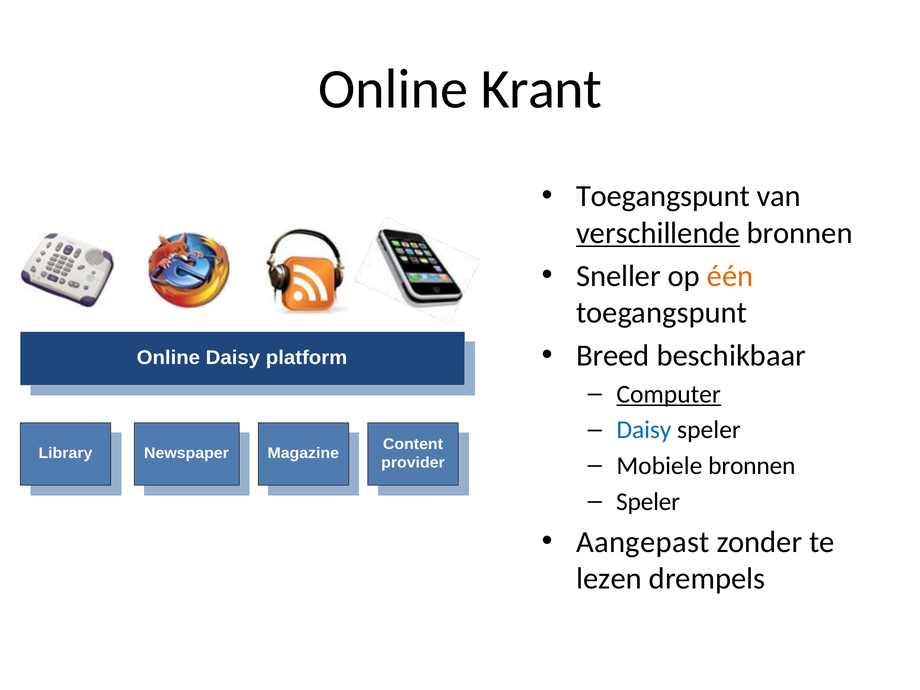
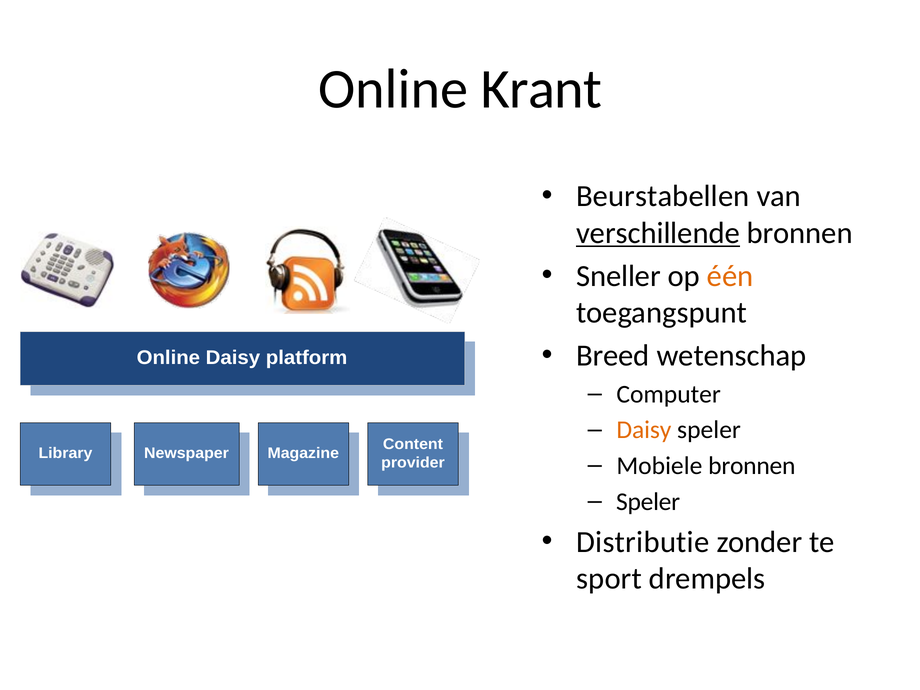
Toegangspunt: Toegangspunt -> Beurstabellen (663, 196)
beschikbaar: beschikbaar -> wetenschap (731, 356)
Computer underline: present -> none (669, 394)
Daisy colour: blue -> orange (644, 430)
Aangepast: Aangepast -> Distributie (643, 542)
lezen: lezen -> sport (609, 579)
